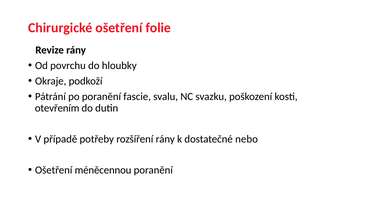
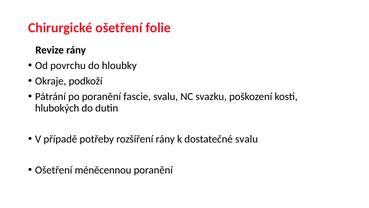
otevřením: otevřením -> hlubokých (57, 108)
dostatečné nebo: nebo -> svalu (247, 139)
